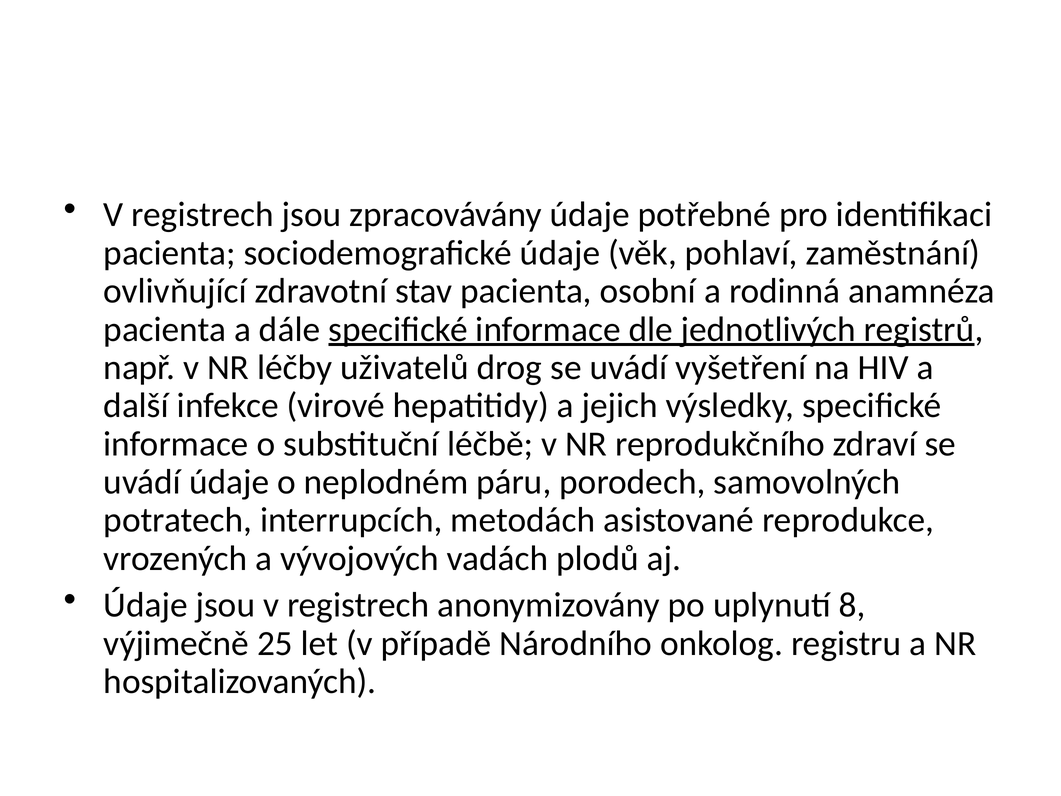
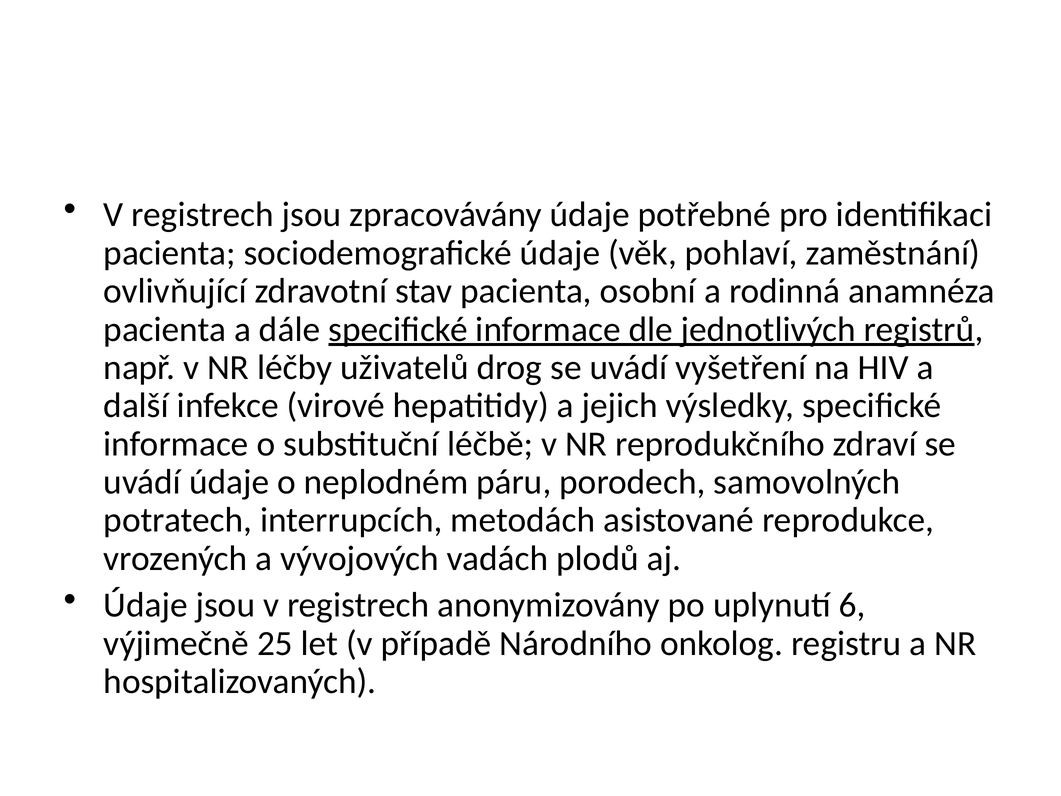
8: 8 -> 6 (852, 605)
